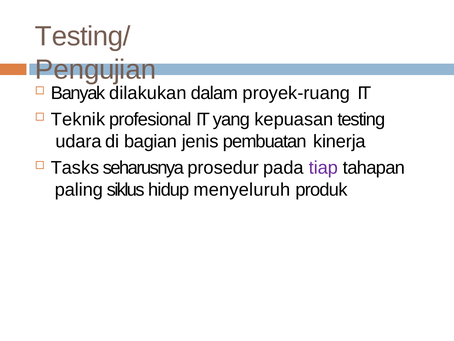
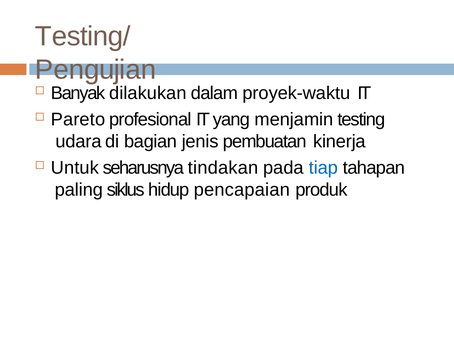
proyek-ruang: proyek-ruang -> proyek-waktu (296, 93)
Teknik: Teknik -> Pareto (78, 119)
kepuasan: kepuasan -> menjamin (294, 119)
Tasks: Tasks -> Untuk (75, 168)
prosedur: prosedur -> tindakan (223, 168)
tiap colour: purple -> blue (323, 168)
menyeluruh: menyeluruh -> pencapaian (242, 190)
